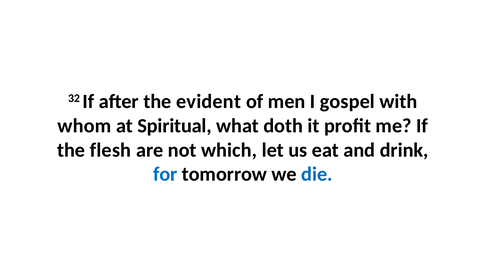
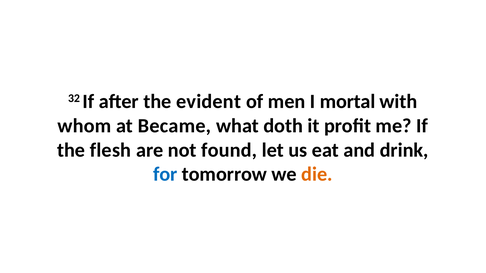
gospel: gospel -> mortal (348, 102)
Spiritual: Spiritual -> Became (174, 126)
which: which -> found (229, 150)
die colour: blue -> orange (317, 175)
